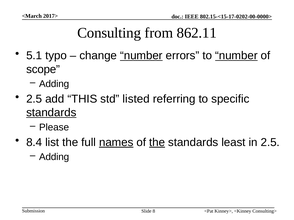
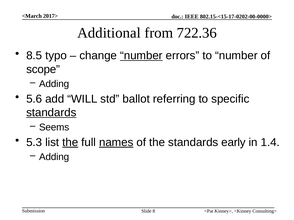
Consulting: Consulting -> Additional (109, 33)
862.11: 862.11 -> 722.36 (197, 33)
5.1: 5.1 -> 8.5 (34, 56)
number underline: present -> none (236, 56)
2.5: 2.5 -> 5.6 (34, 99)
THIS: THIS -> WILL (82, 99)
listed: listed -> ballot (136, 99)
Please: Please -> Seems (54, 127)
8.4: 8.4 -> 5.3 (34, 143)
the underline: none -> present (70, 143)
the underline: present -> none (157, 143)
least: least -> early (234, 143)
in 2.5: 2.5 -> 1.4 (270, 143)
